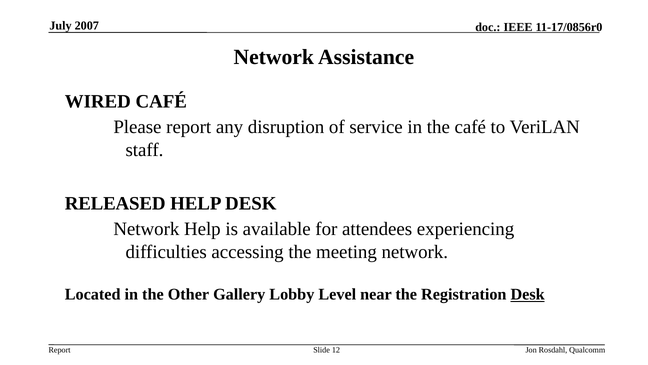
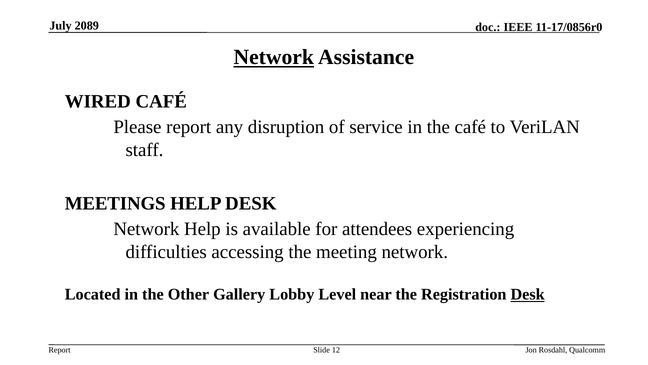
2007: 2007 -> 2089 (87, 26)
Network underline: none -> present (274, 57)
RELEASED: RELEASED -> MEETINGS (115, 203)
